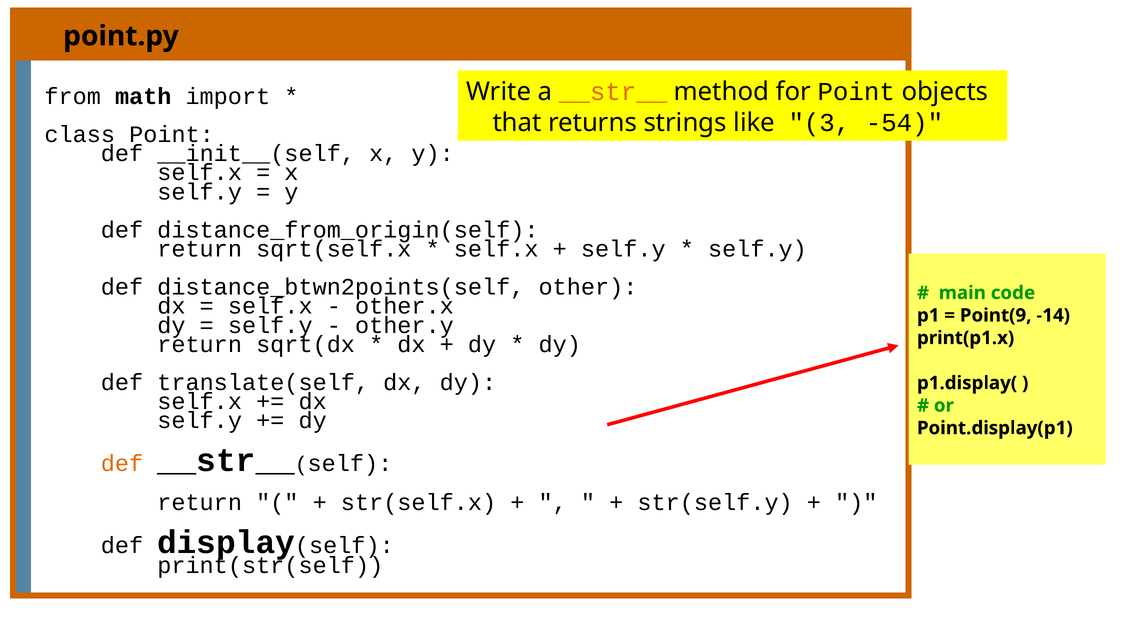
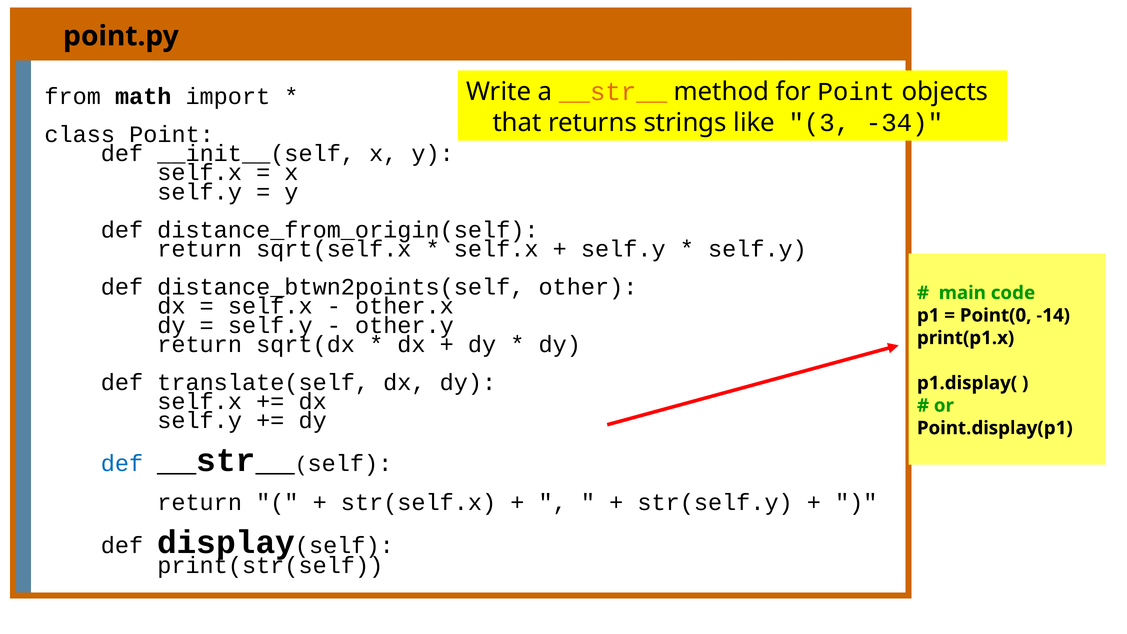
-54: -54 -> -34 (904, 123)
Point(9: Point(9 -> Point(0 (996, 315)
def colour: orange -> blue (122, 463)
